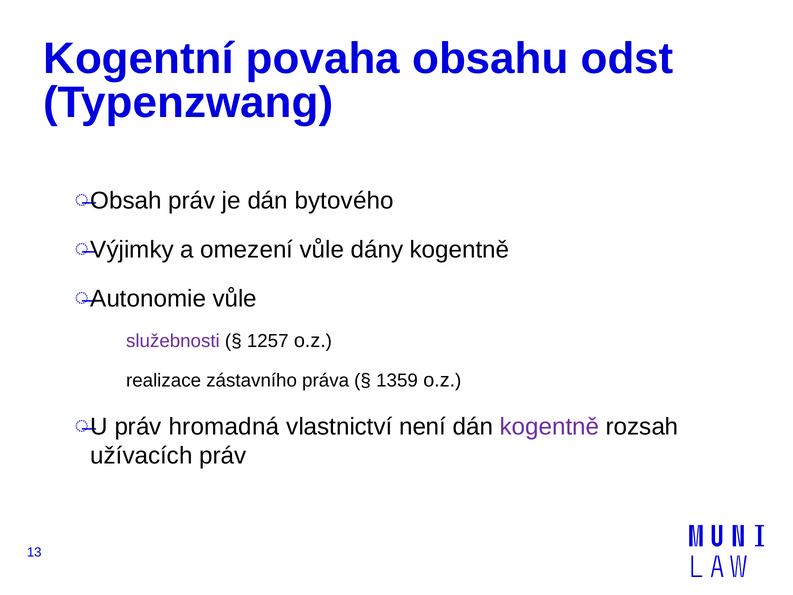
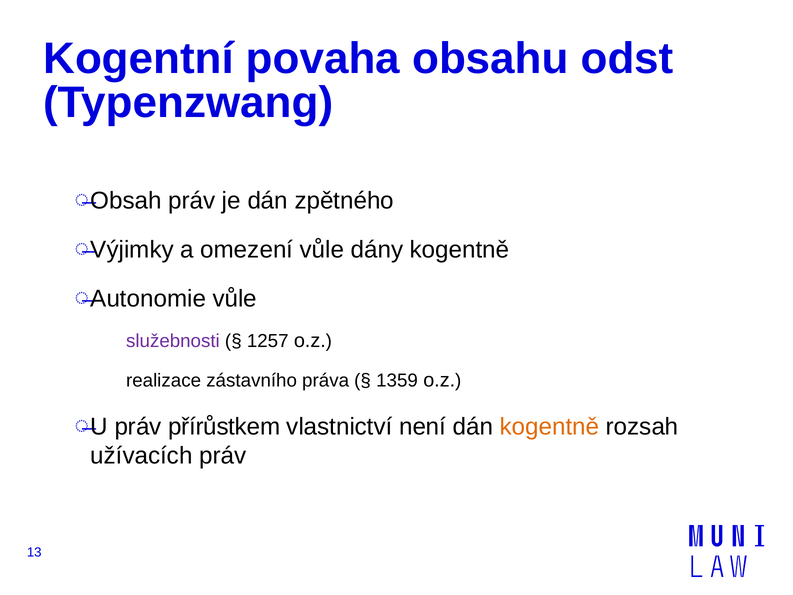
bytového: bytového -> zpětného (344, 201)
hromadná: hromadná -> přírůstkem (224, 427)
kogentně colour: purple -> orange (549, 427)
